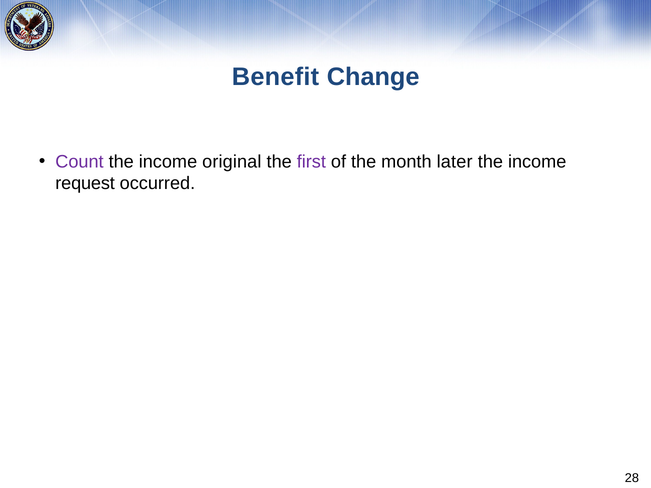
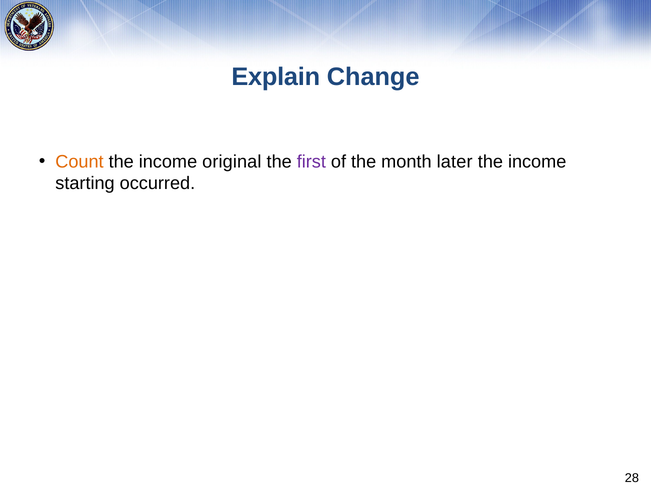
Benefit: Benefit -> Explain (276, 77)
Count colour: purple -> orange (79, 162)
request: request -> starting (85, 184)
